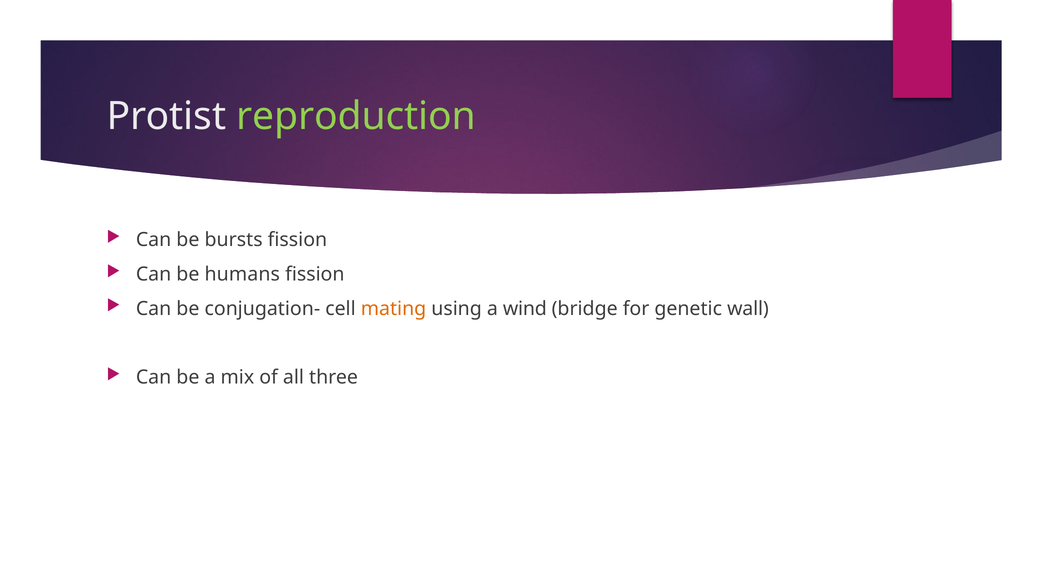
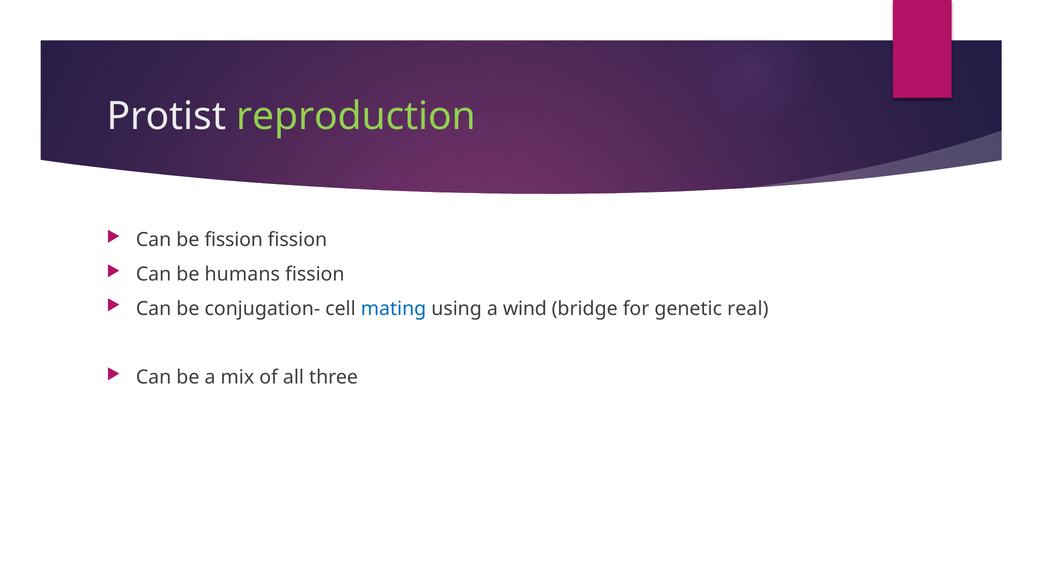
be bursts: bursts -> fission (234, 240)
mating colour: orange -> blue (394, 308)
wall: wall -> real (748, 308)
